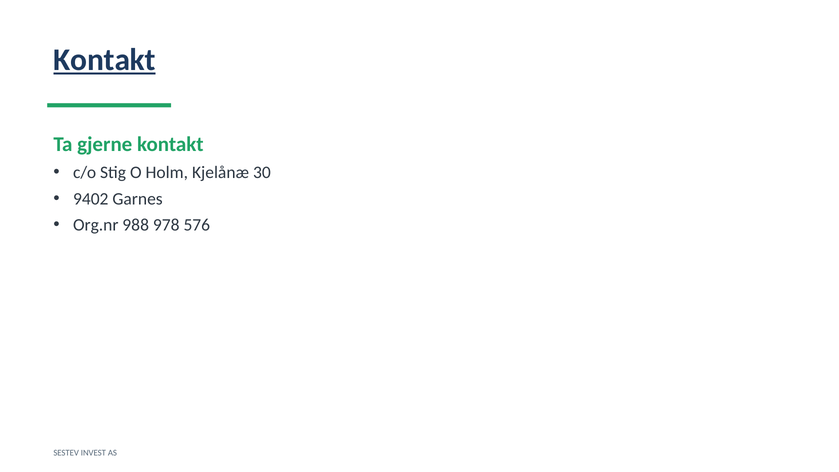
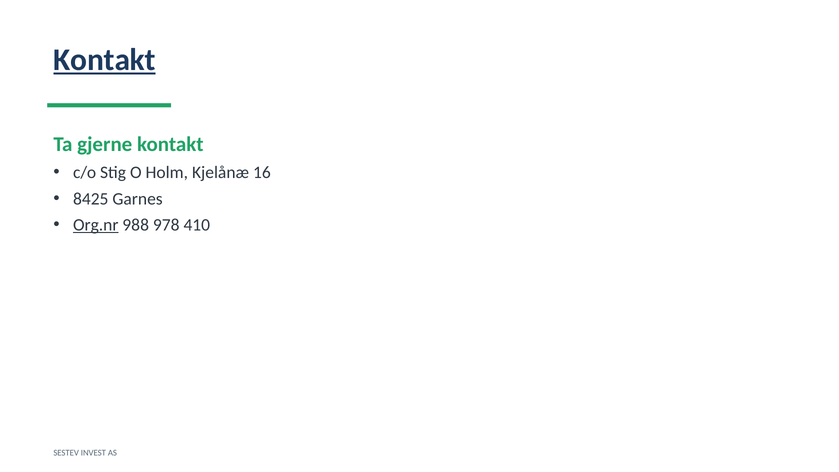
30: 30 -> 16 (262, 173)
9402: 9402 -> 8425 (91, 199)
Org.nr underline: none -> present (96, 225)
576: 576 -> 410 (197, 225)
